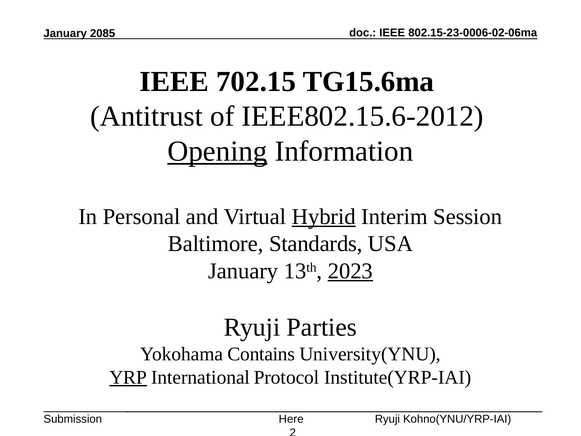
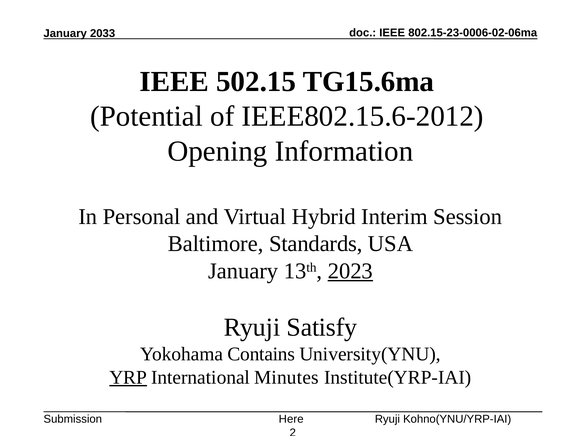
2085: 2085 -> 2033 (103, 33)
702.15: 702.15 -> 502.15 (256, 81)
Antitrust: Antitrust -> Potential (146, 116)
Opening underline: present -> none (217, 151)
Hybrid underline: present -> none (324, 217)
Parties: Parties -> Satisfy (322, 327)
Protocol: Protocol -> Minutes (286, 377)
